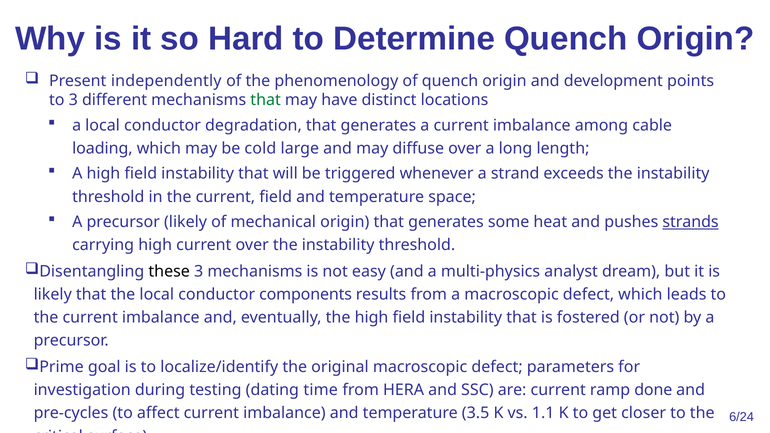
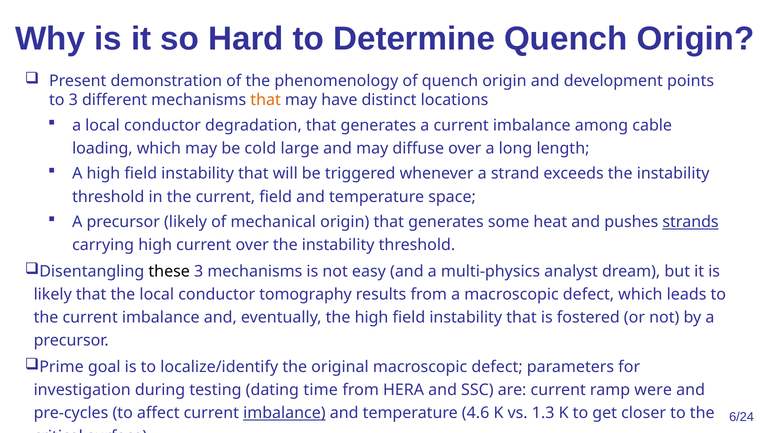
independently: independently -> demonstration (166, 81)
that colour: green -> orange (266, 100)
components: components -> tomography (306, 295)
done: done -> were (653, 390)
imbalance underline: none -> present (284, 413)
3.5: 3.5 -> 4.6 (476, 413)
1.1: 1.1 -> 1.3 (543, 413)
